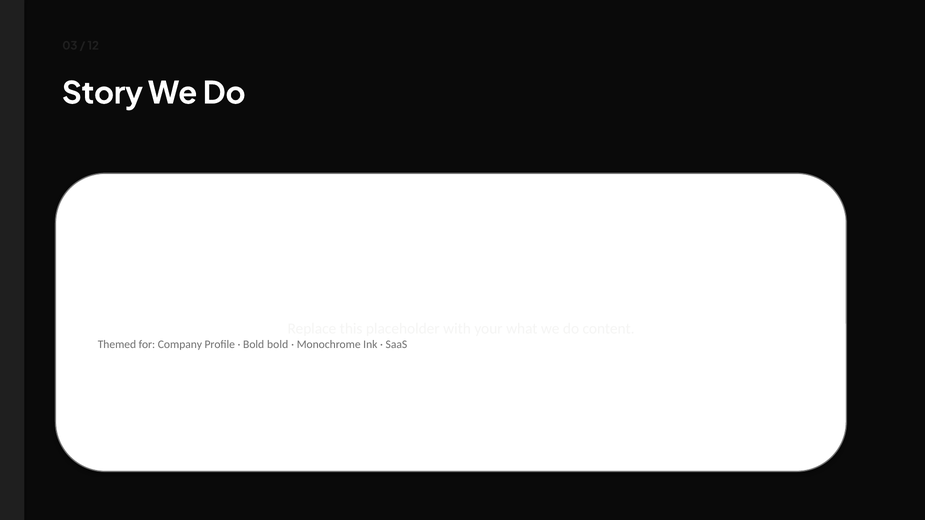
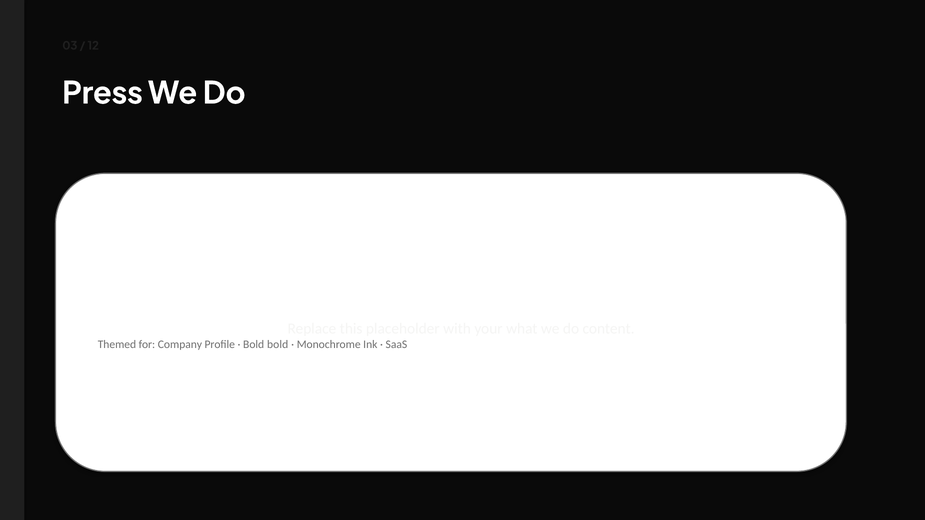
Story: Story -> Press (102, 93)
